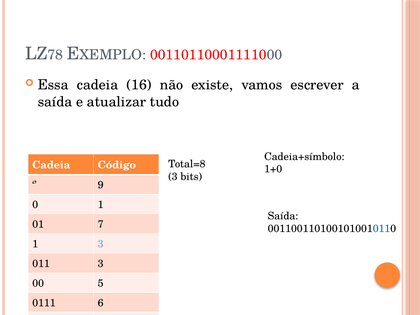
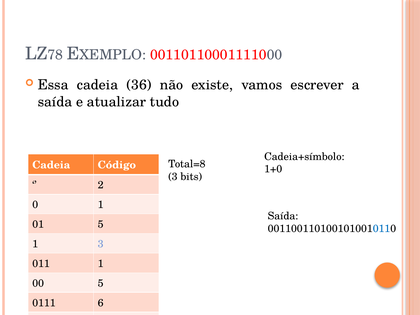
16: 16 -> 36 (139, 85)
9: 9 -> 2 (101, 185)
01 7: 7 -> 5 (101, 224)
011 3: 3 -> 1 (101, 264)
